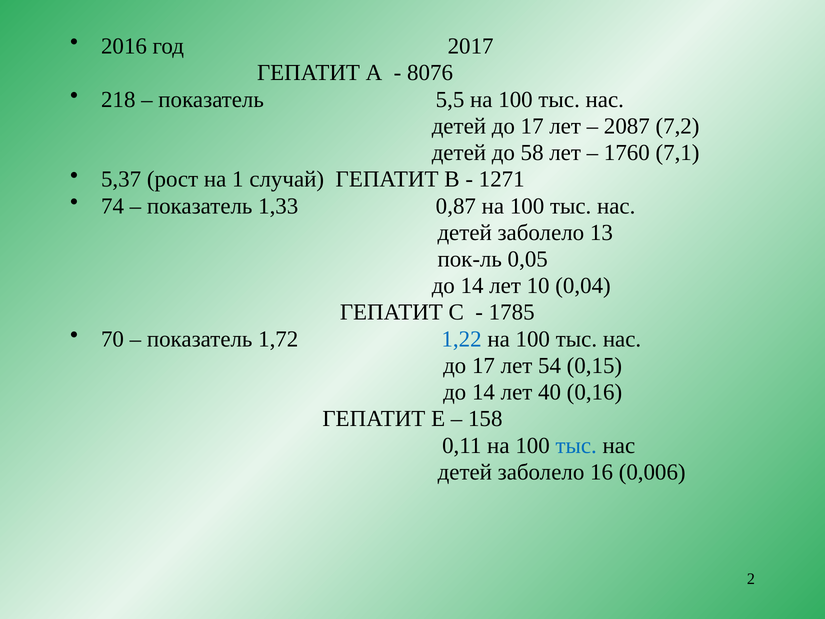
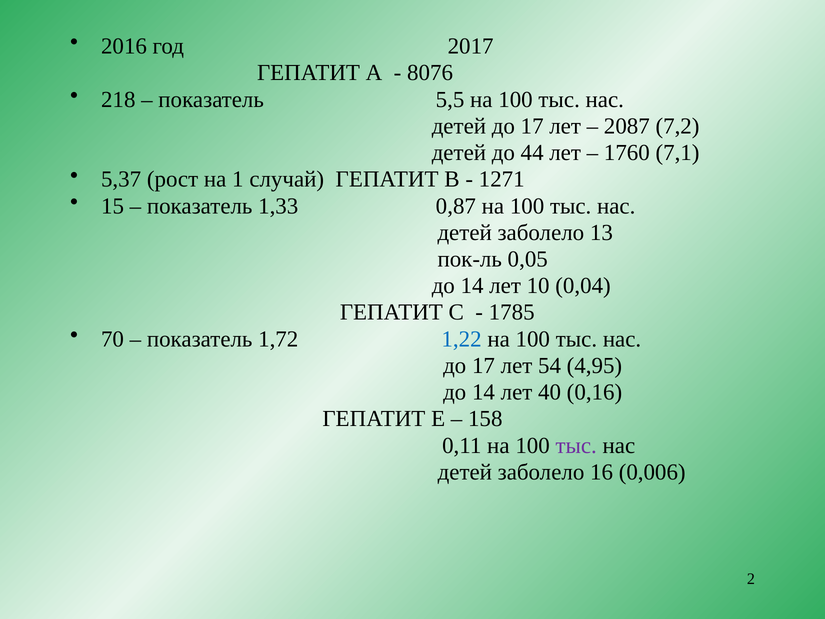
58: 58 -> 44 (532, 153)
74: 74 -> 15 (113, 206)
0,15: 0,15 -> 4,95 (594, 365)
тыс colour: blue -> purple (576, 445)
